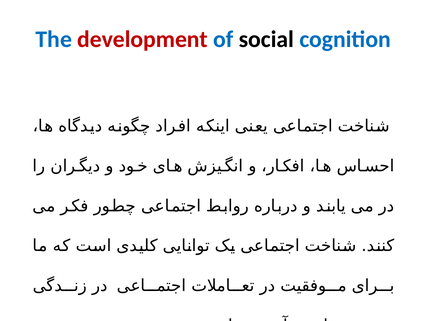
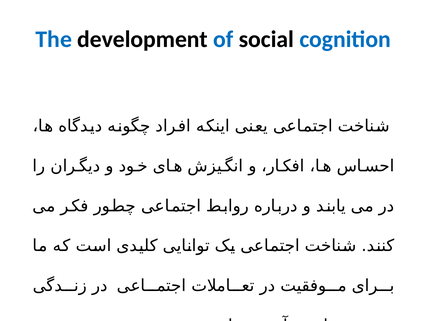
development colour: red -> black (143, 39)
